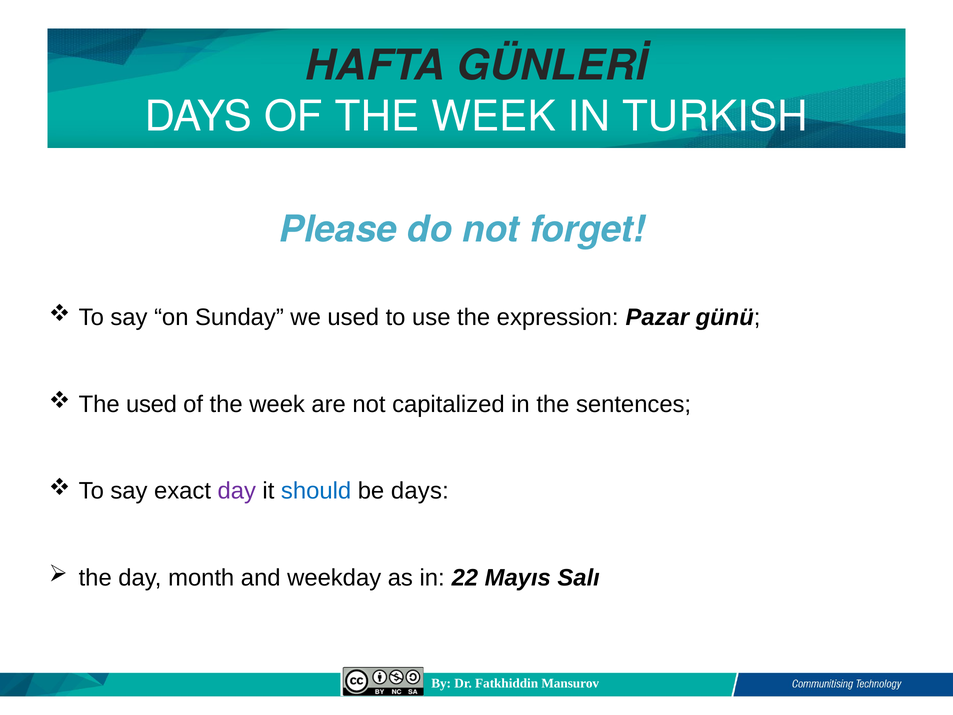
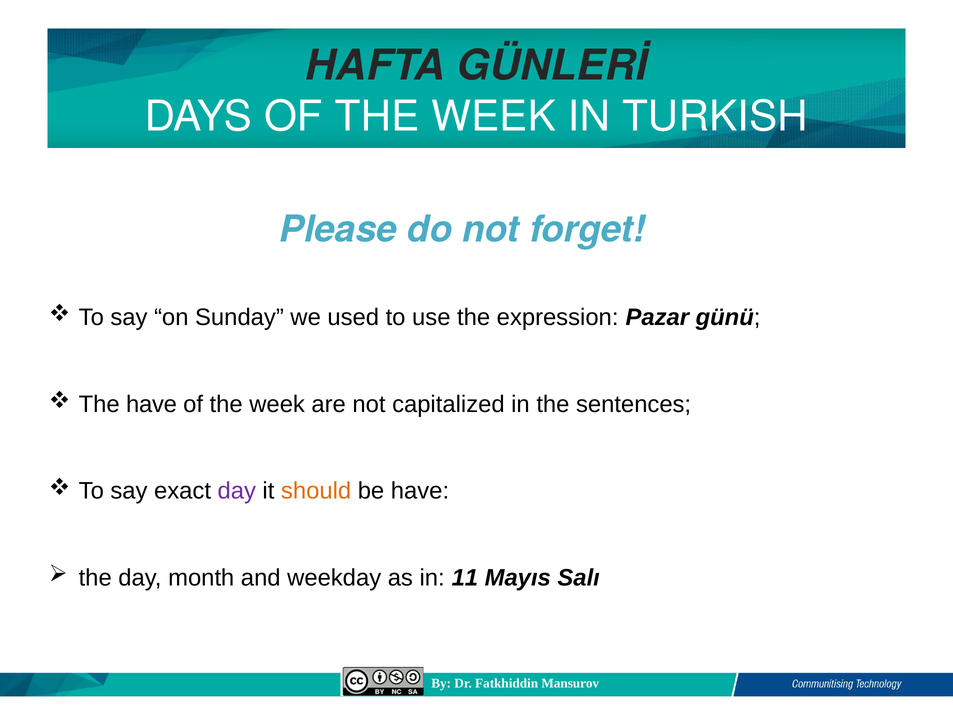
The used: used -> have (152, 404)
should colour: blue -> orange (316, 491)
be days: days -> have (420, 491)
22: 22 -> 11 (465, 578)
